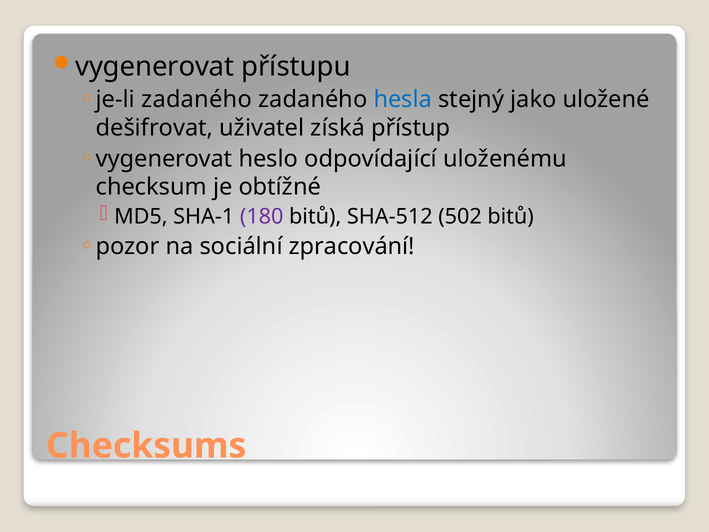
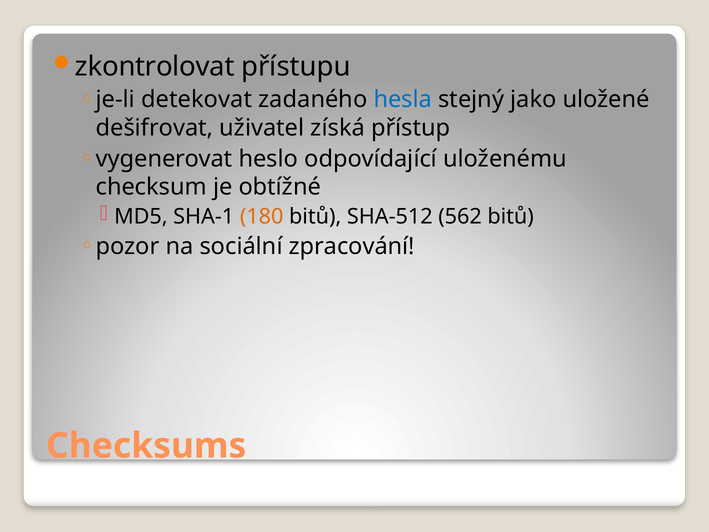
vygenerovat: vygenerovat -> zkontrolovat (155, 67)
je-li zadaného: zadaného -> detekovat (197, 100)
180 colour: purple -> orange (262, 217)
502: 502 -> 562 (460, 217)
